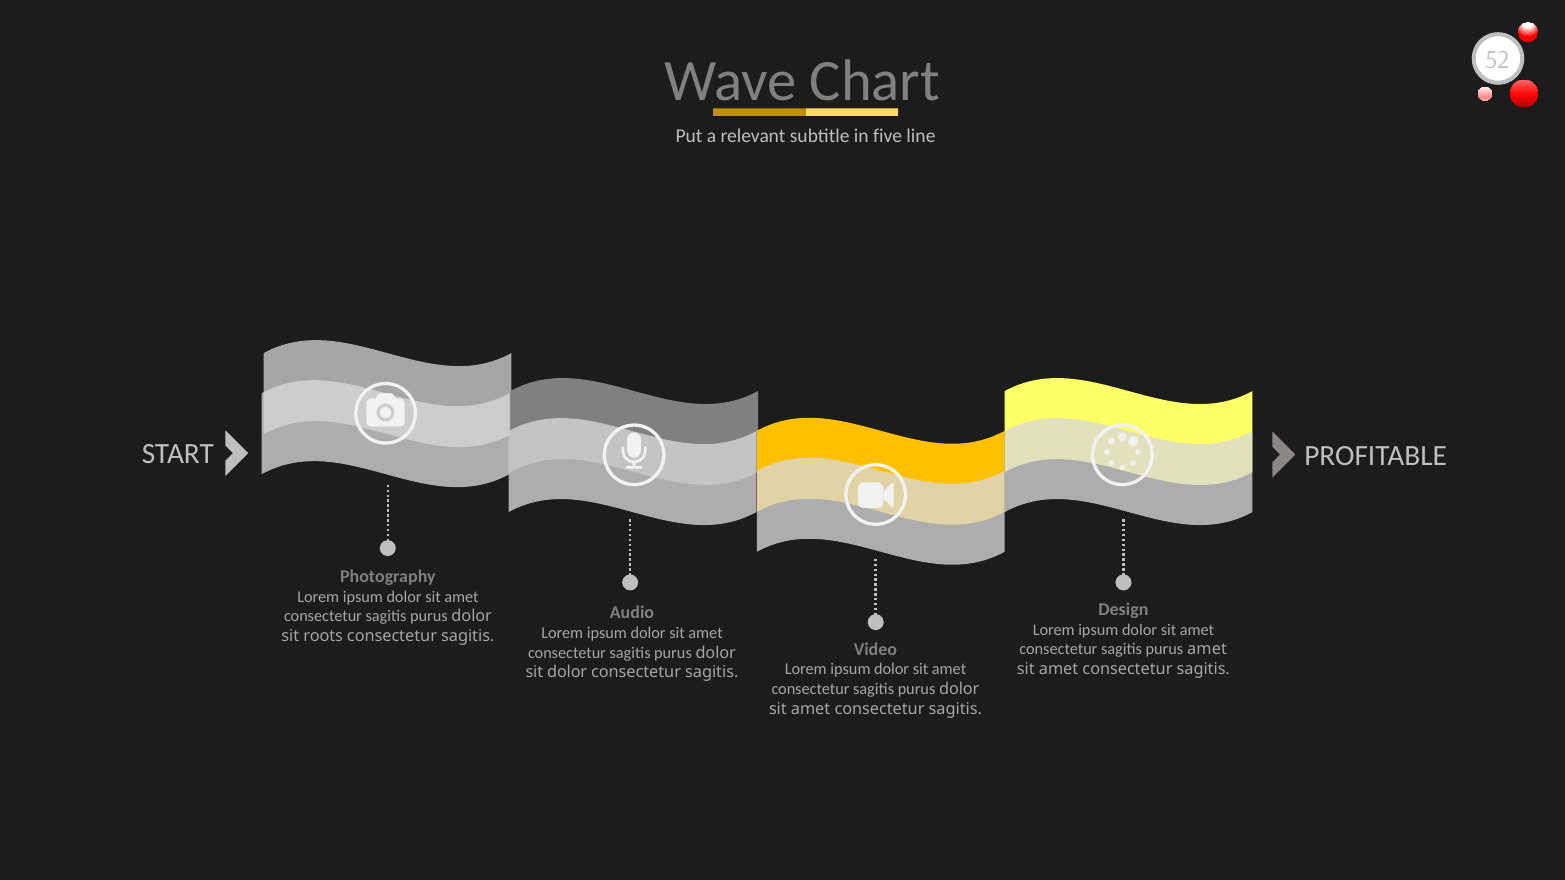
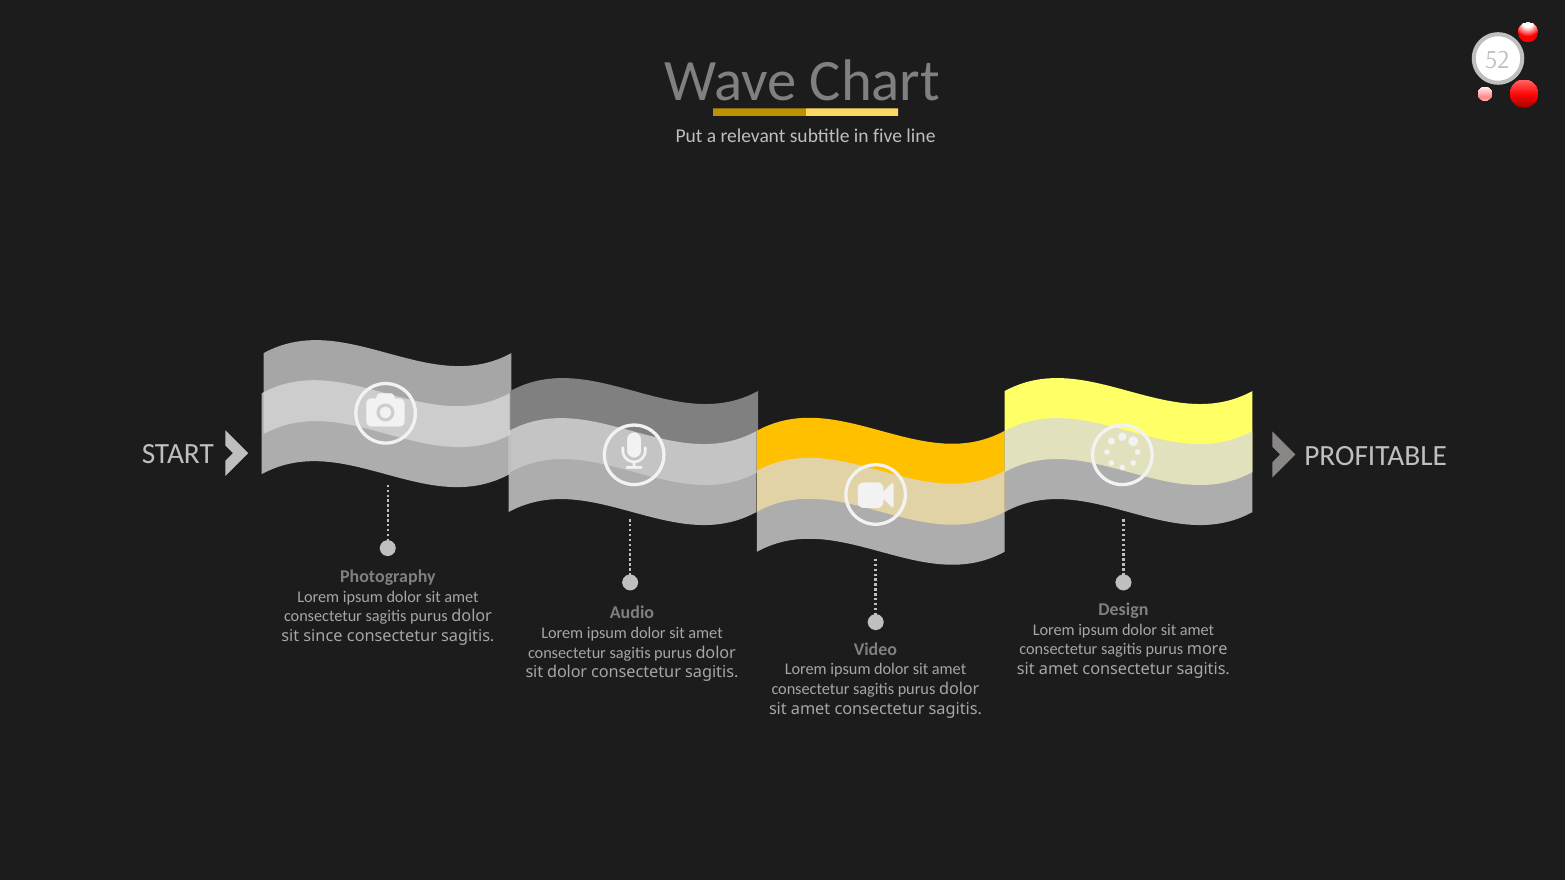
roots: roots -> since (323, 636)
purus amet: amet -> more (1207, 650)
